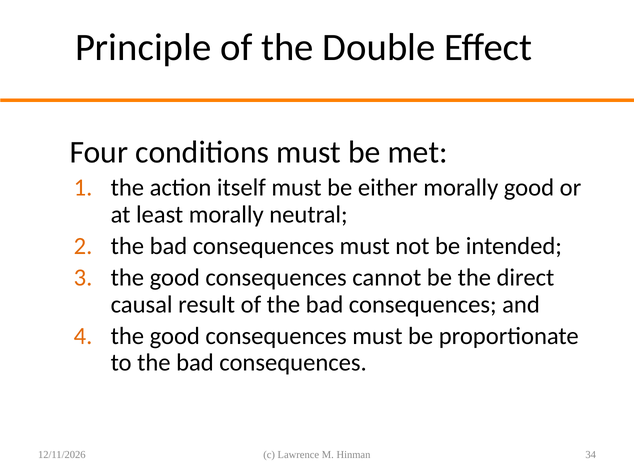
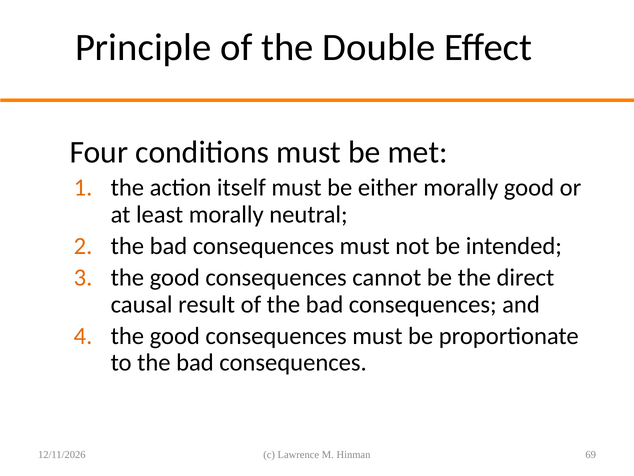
34: 34 -> 69 (591, 454)
